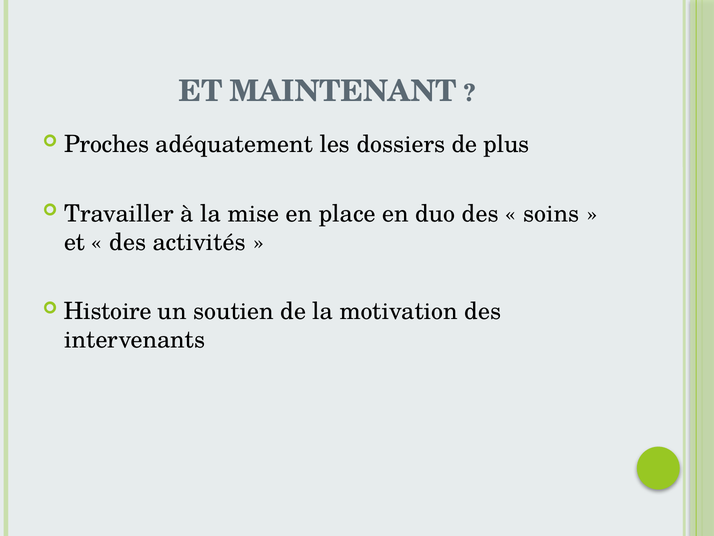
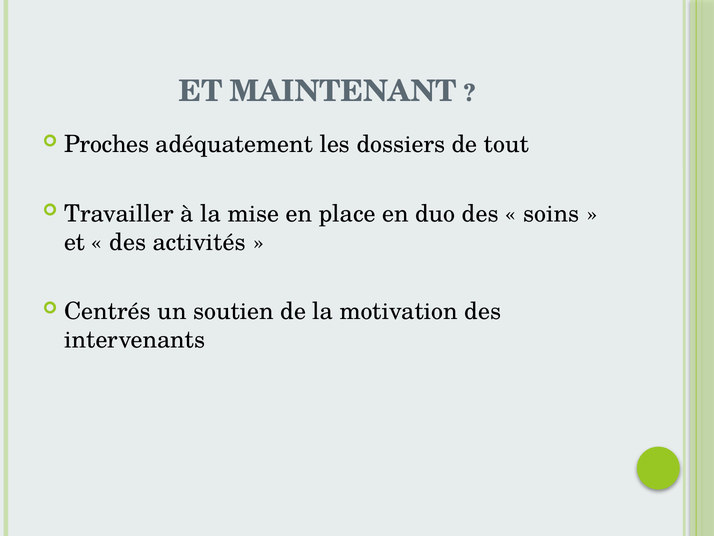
plus: plus -> tout (506, 144)
Histoire: Histoire -> Centrés (107, 311)
